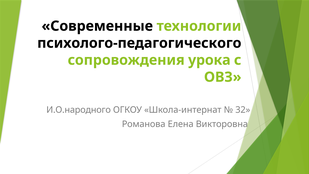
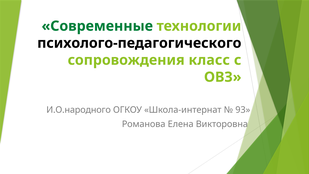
Современные colour: black -> green (97, 26)
урока: урока -> класс (209, 60)
32: 32 -> 93 (243, 110)
